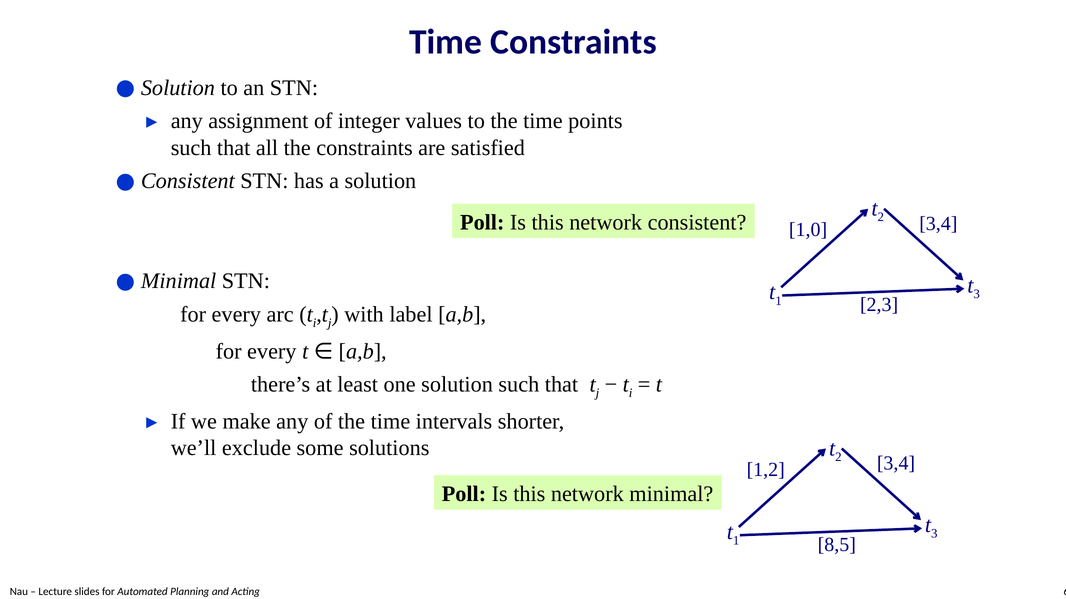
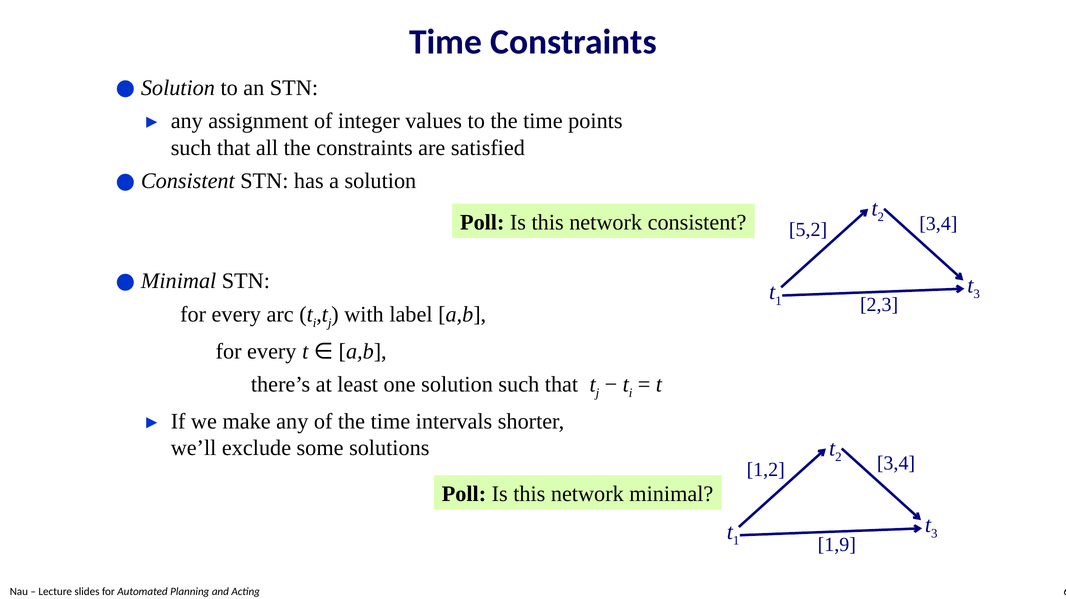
1,0: 1,0 -> 5,2 (808, 230)
8,5: 8,5 -> 1,9 (837, 545)
